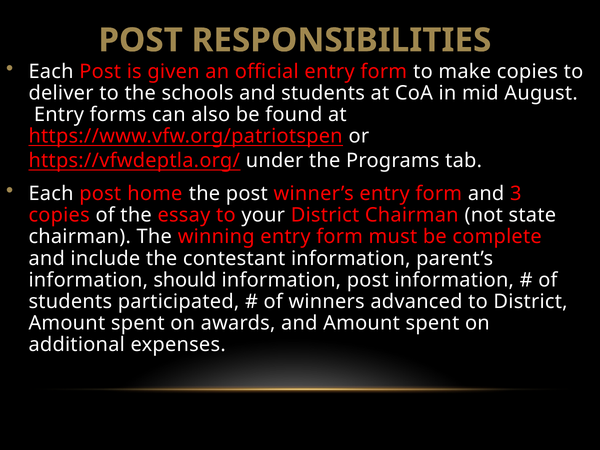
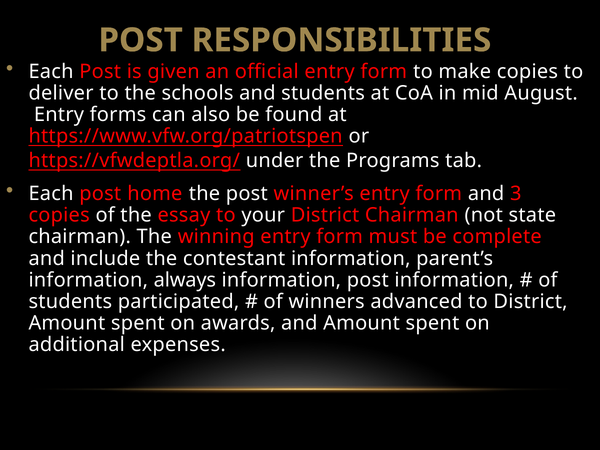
should: should -> always (185, 280)
